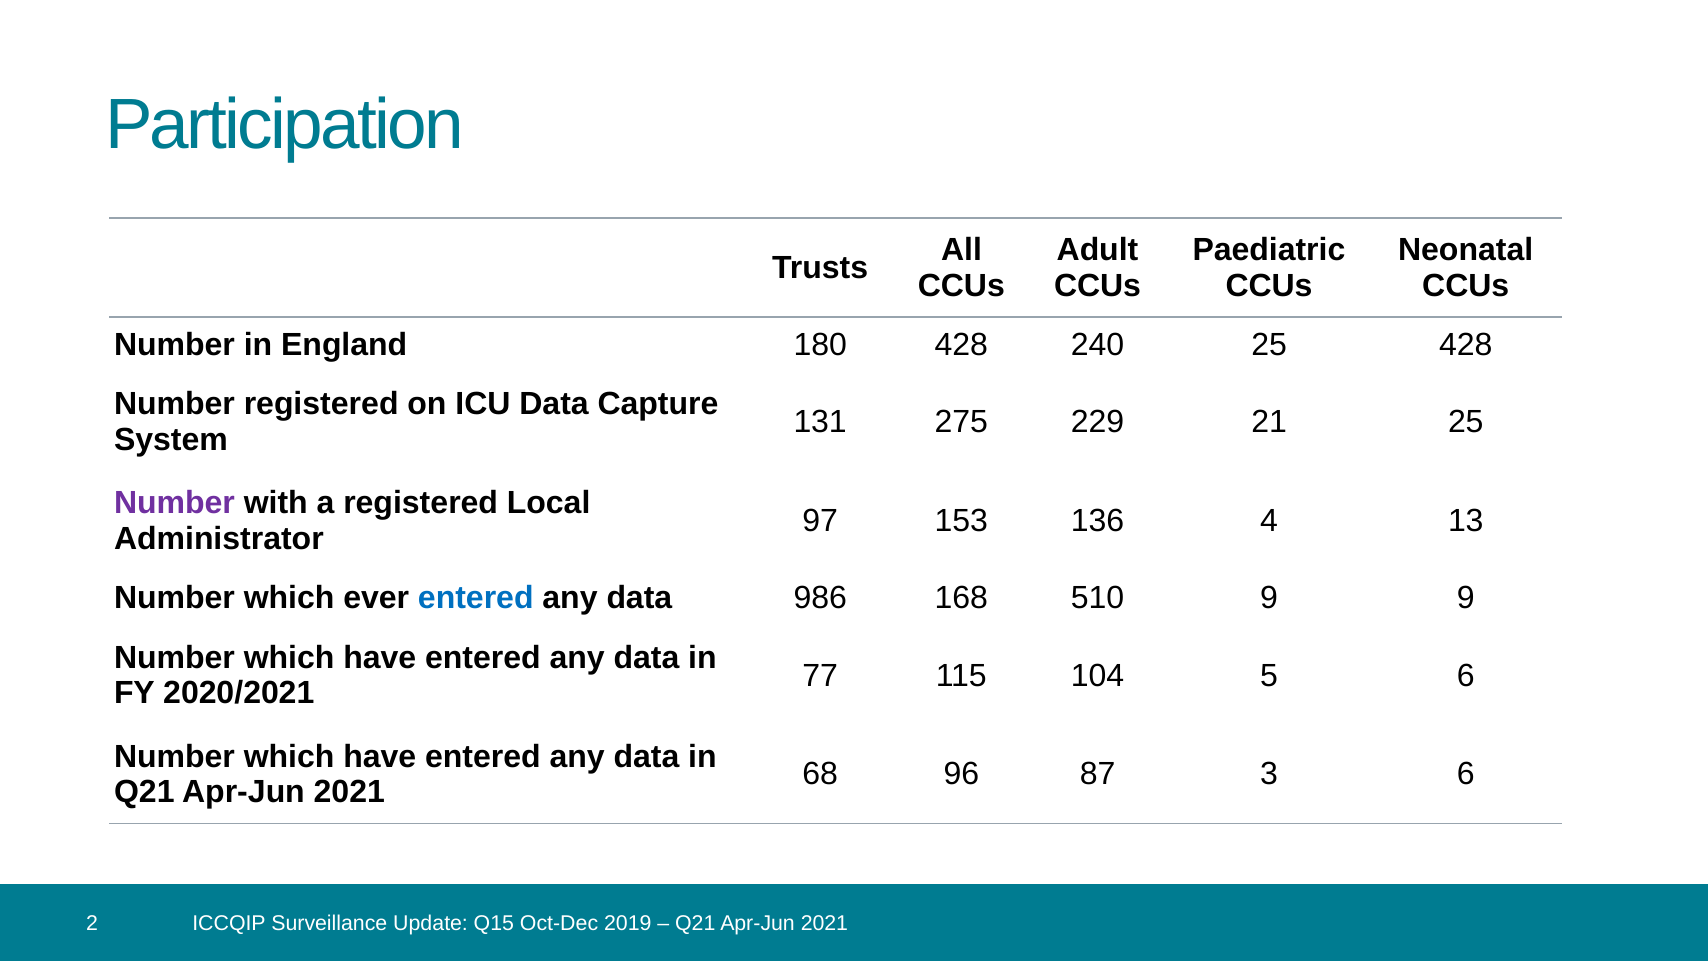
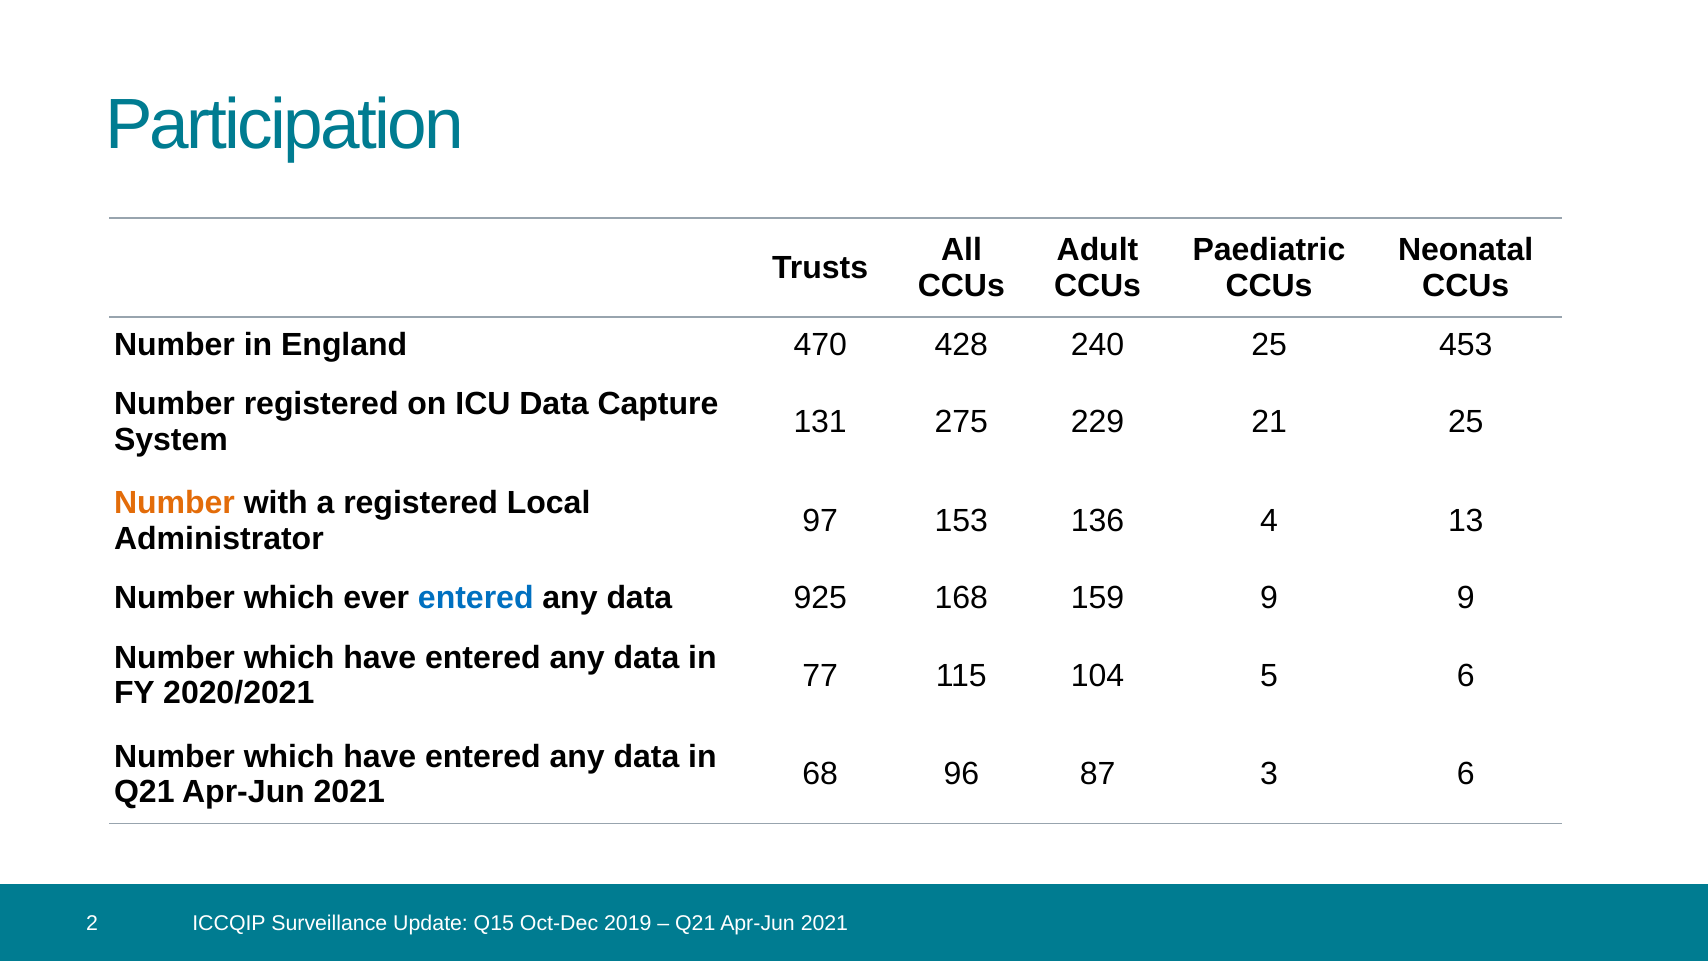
180: 180 -> 470 (820, 345)
25 428: 428 -> 453 (1466, 345)
Number colour: purple -> orange (175, 503)
986: 986 -> 925 (820, 598)
510: 510 -> 159 (1098, 598)
